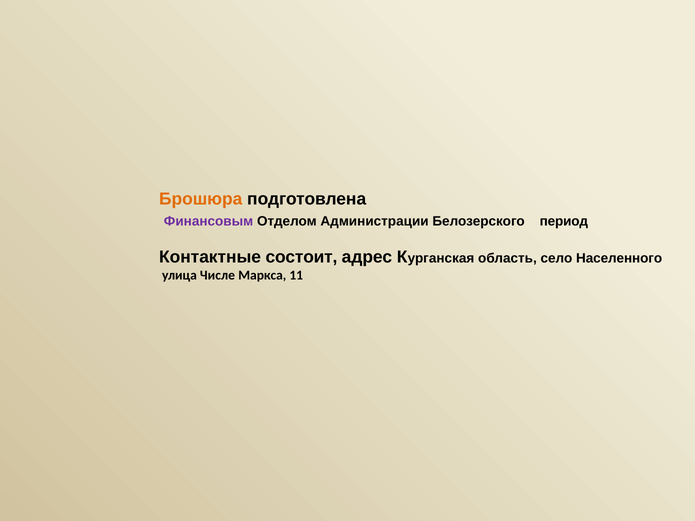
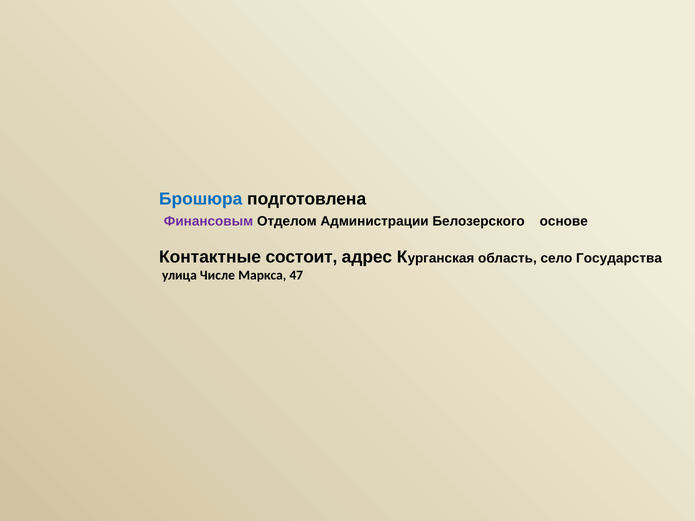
Брошюра colour: orange -> blue (201, 199)
период: период -> основе (564, 221)
Населенного: Населенного -> Государства (619, 258)
11: 11 -> 47 (296, 275)
